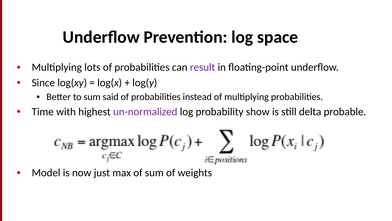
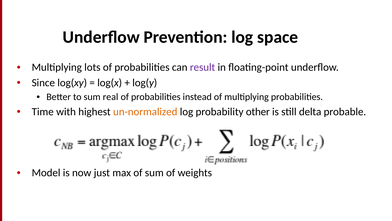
said: said -> real (111, 97)
un-normalized colour: purple -> orange (145, 111)
show: show -> other (258, 111)
